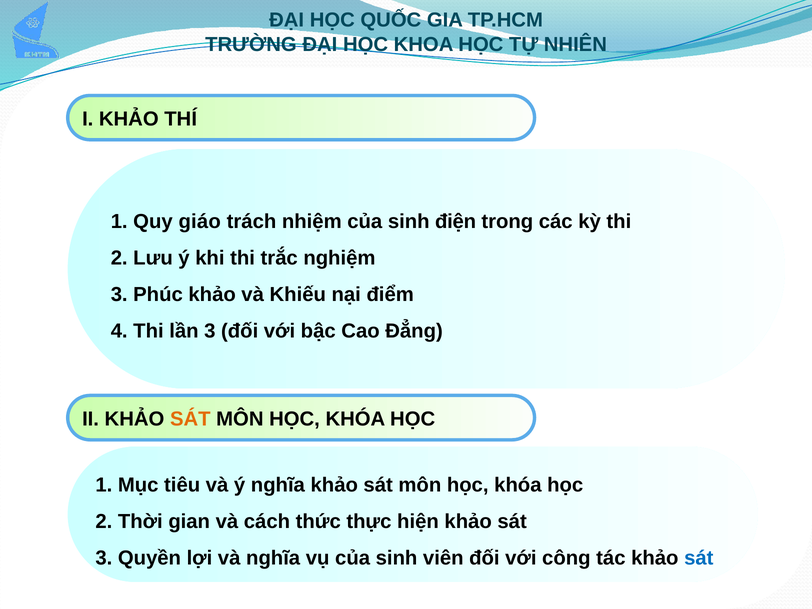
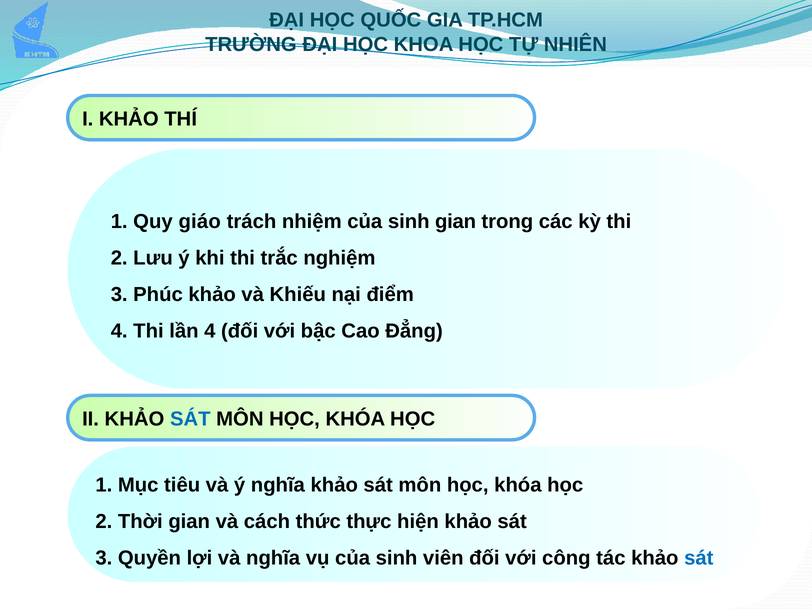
sinh điện: điện -> gian (456, 221)
lần 3: 3 -> 4 (210, 331)
SÁT colour: orange -> blue (190, 419)
